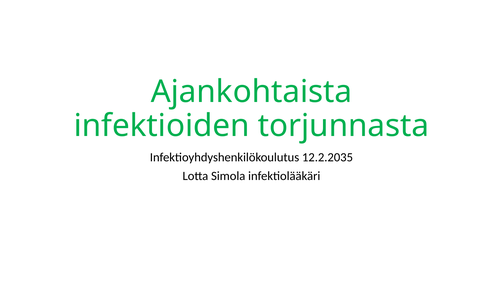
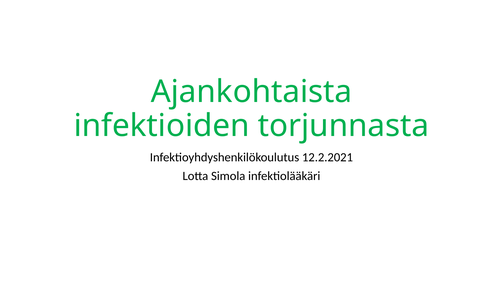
12.2.2035: 12.2.2035 -> 12.2.2021 (328, 157)
